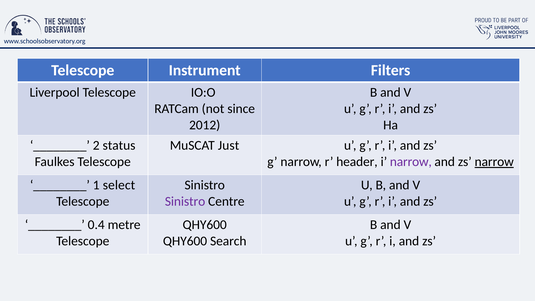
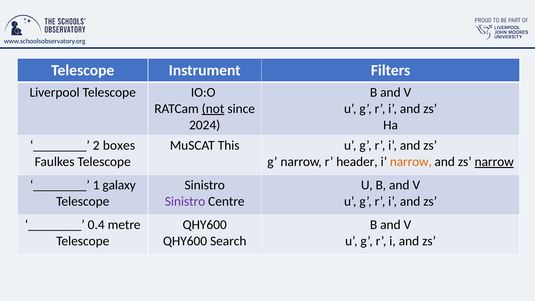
not underline: none -> present (213, 109)
2012: 2012 -> 2024 (205, 125)
status: status -> boxes (119, 145)
Just: Just -> This (229, 145)
narrow colour: purple -> orange (411, 162)
select: select -> galaxy (119, 185)
